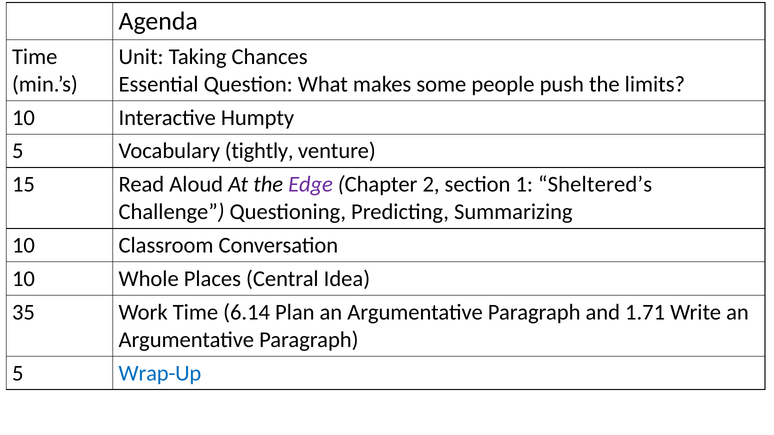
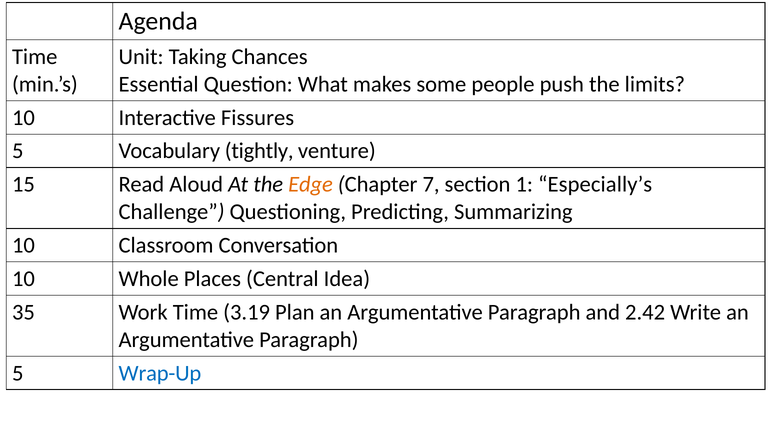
Humpty: Humpty -> Fissures (258, 118)
Edge colour: purple -> orange (310, 185)
2: 2 -> 7 (431, 185)
Sheltered’s: Sheltered’s -> Especially’s (595, 185)
6.14: 6.14 -> 3.19 (247, 312)
1.71: 1.71 -> 2.42 (645, 312)
